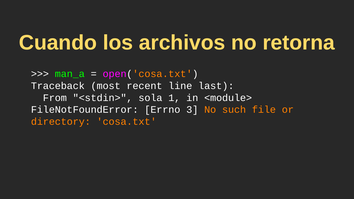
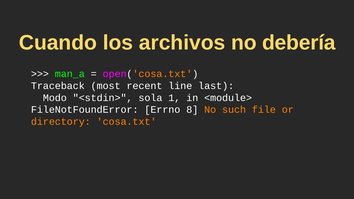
retorna: retorna -> debería (299, 43)
From: From -> Modo (55, 98)
3: 3 -> 8 (192, 110)
